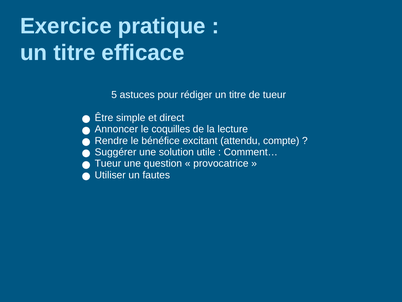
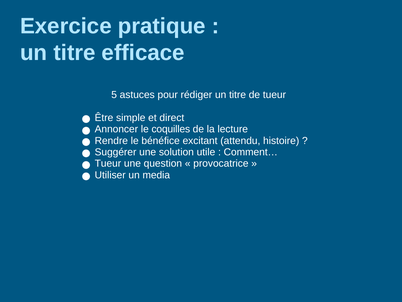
compte: compte -> histoire (281, 140)
fautes: fautes -> media (156, 175)
